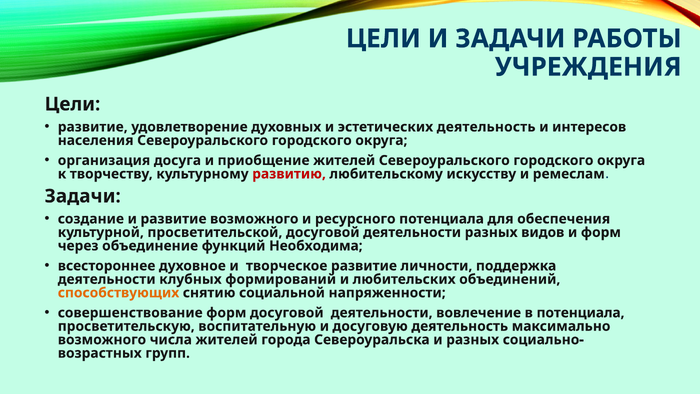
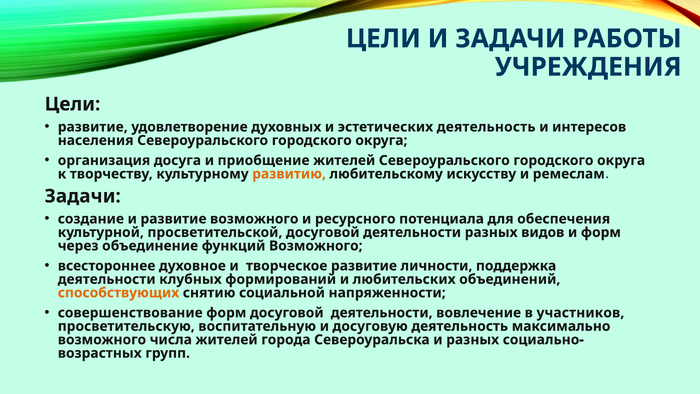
развитию colour: red -> orange (289, 174)
функций Необходима: Необходима -> Возможного (316, 246)
в потенциала: потенциала -> участников (580, 313)
